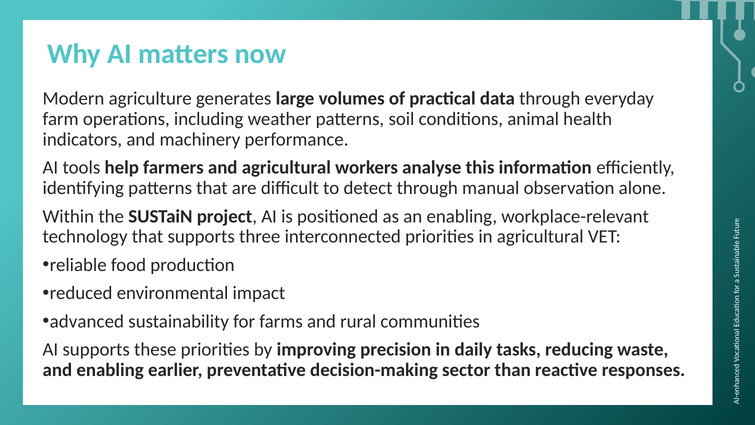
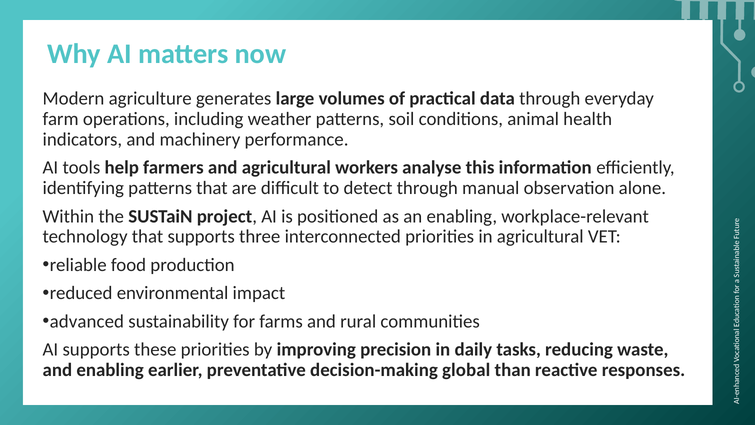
sector: sector -> global (466, 370)
